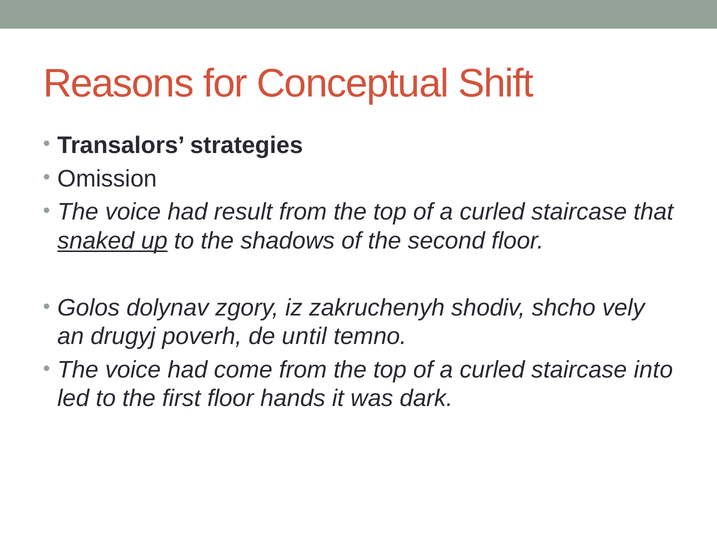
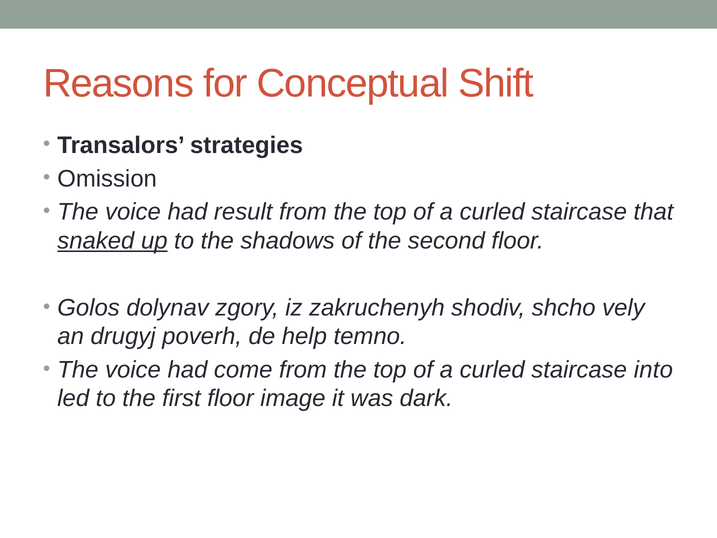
until: until -> help (304, 336)
hands: hands -> image (293, 398)
